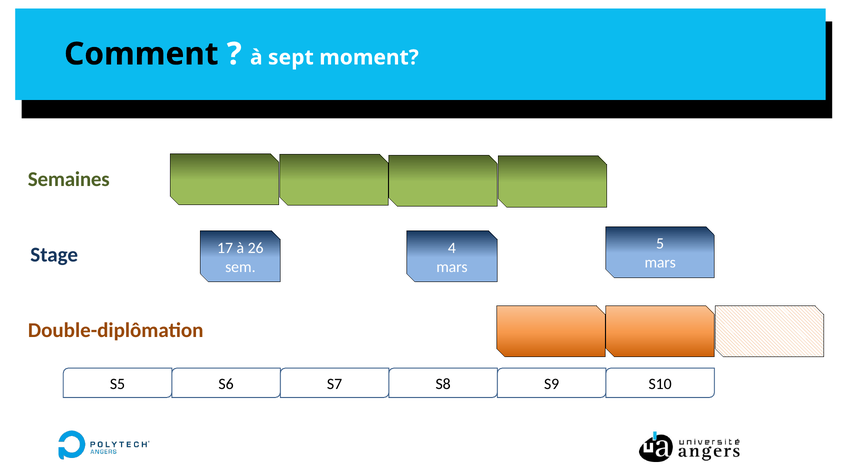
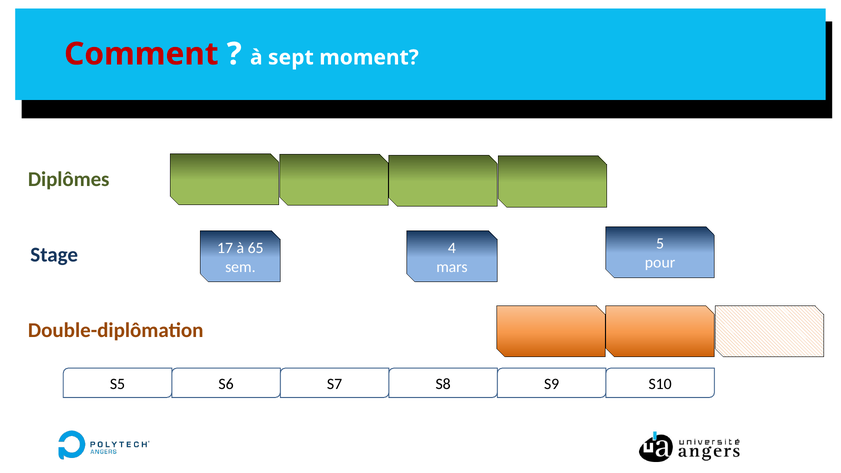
Comment colour: black -> red (141, 54)
Semaines: Semaines -> Diplômes (69, 179)
26: 26 -> 65 (256, 248)
mars: mars -> pour (660, 263)
